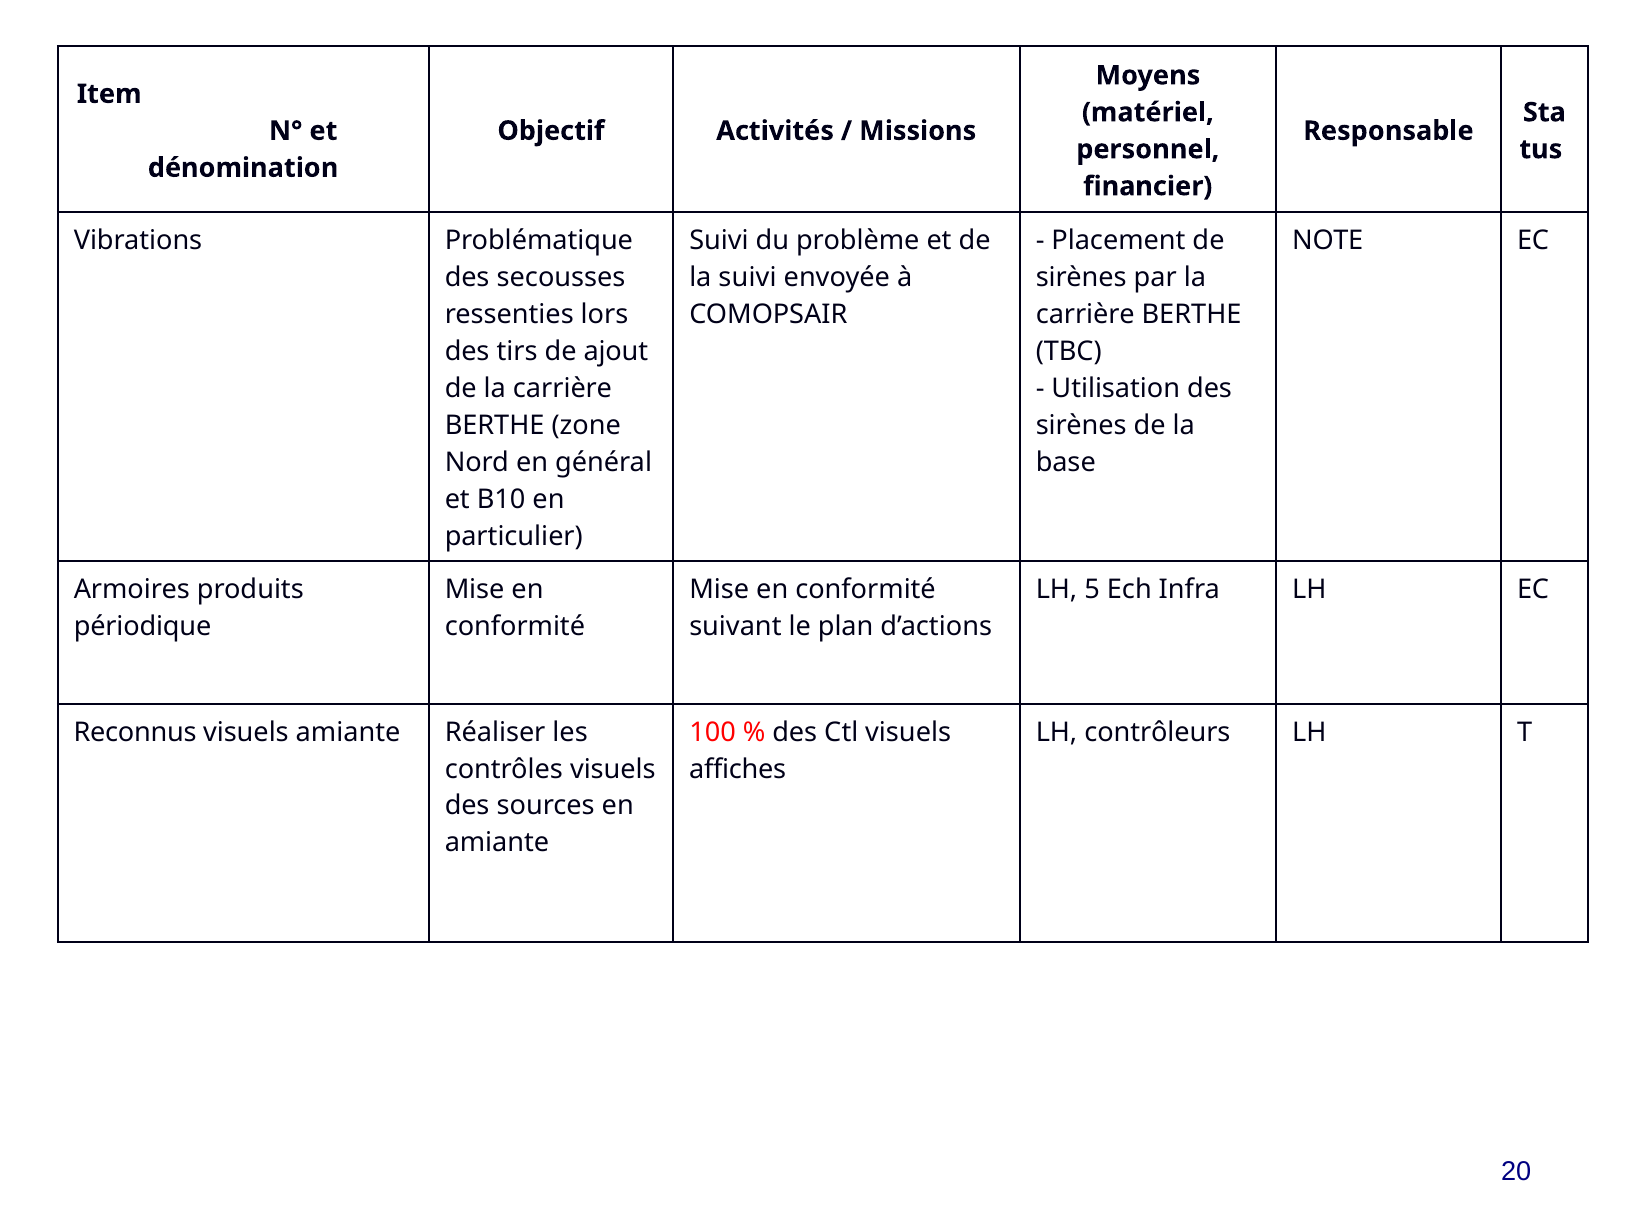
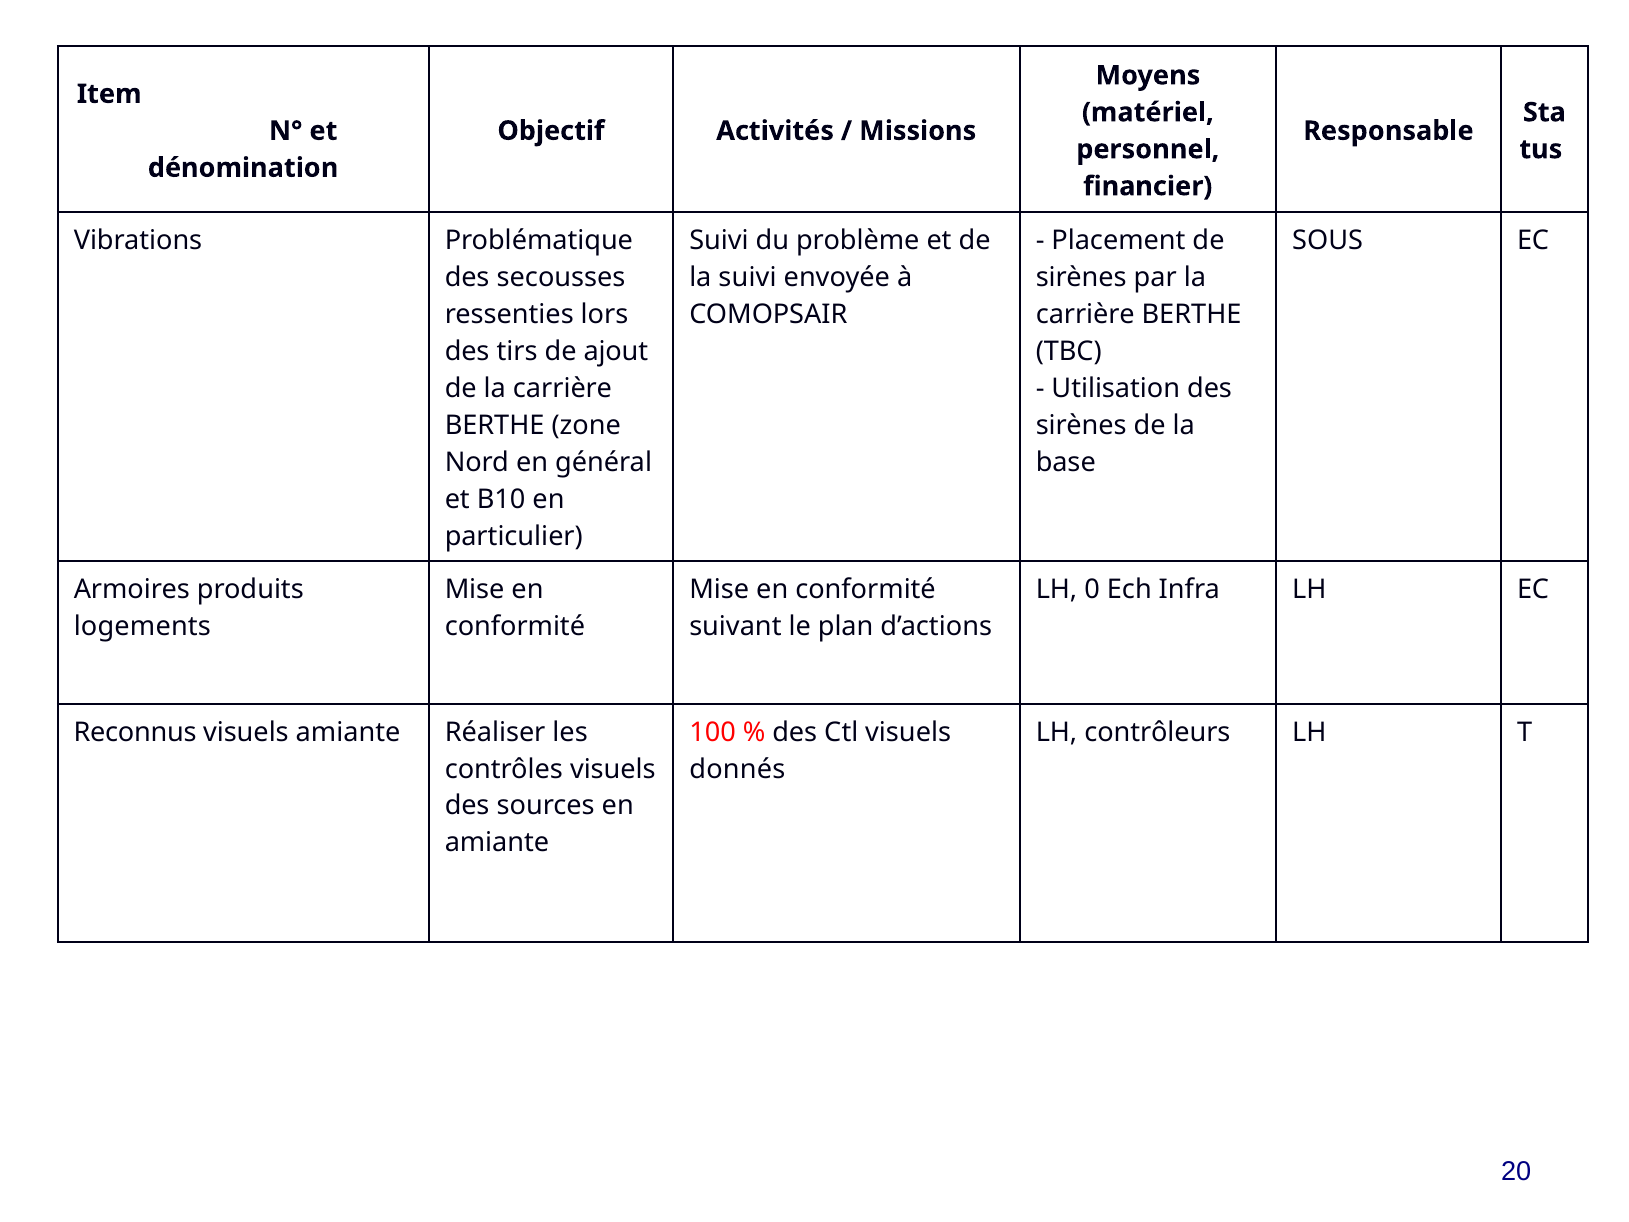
NOTE: NOTE -> SOUS (1328, 241)
5: 5 -> 0 (1092, 590)
périodique: périodique -> logements (142, 627)
affiches: affiches -> donnés (737, 769)
